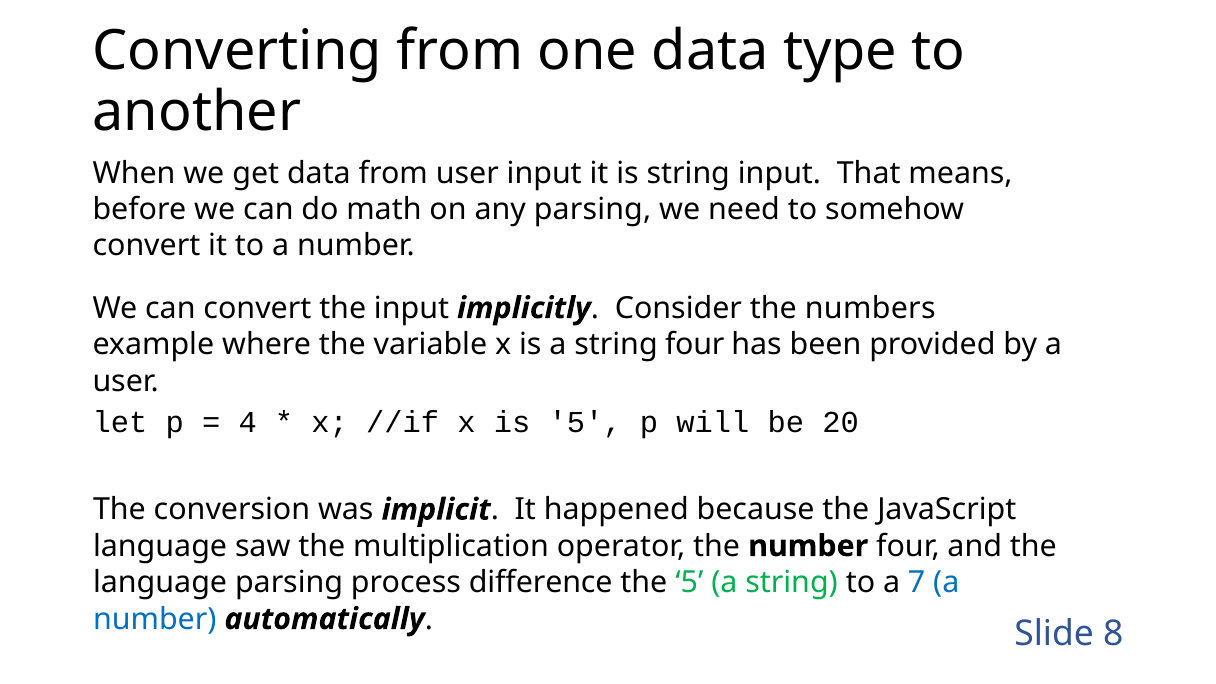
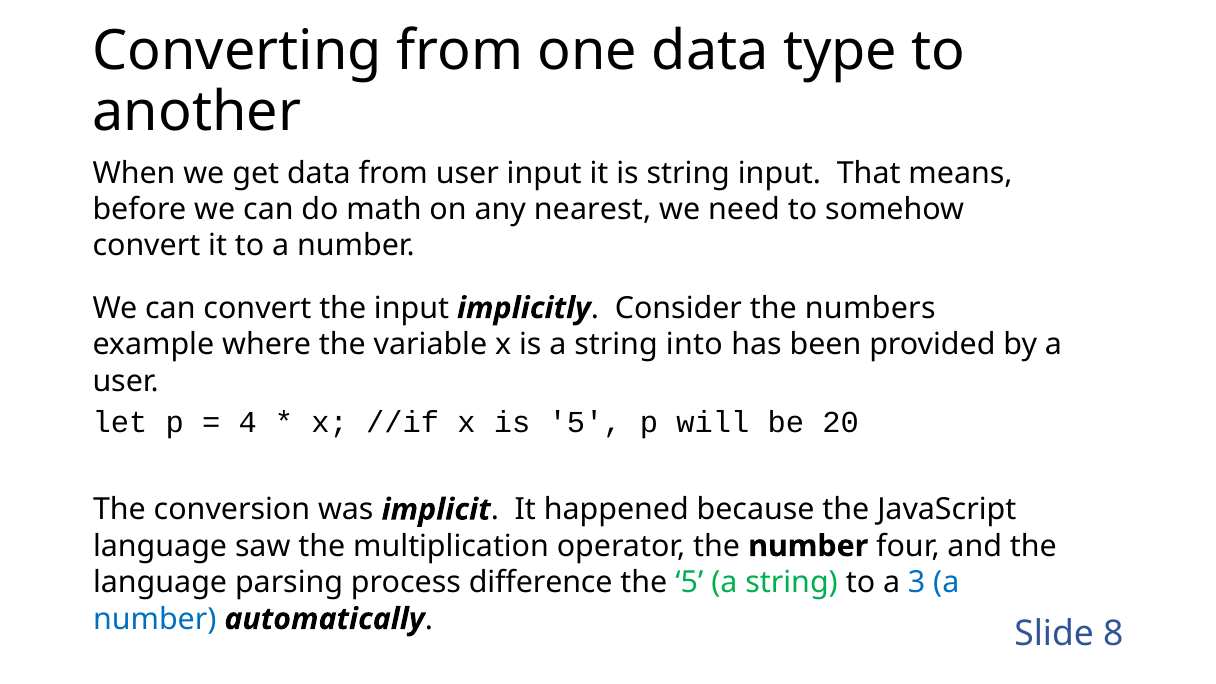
any parsing: parsing -> nearest (592, 209)
string four: four -> into (694, 345)
7: 7 -> 3 (917, 583)
